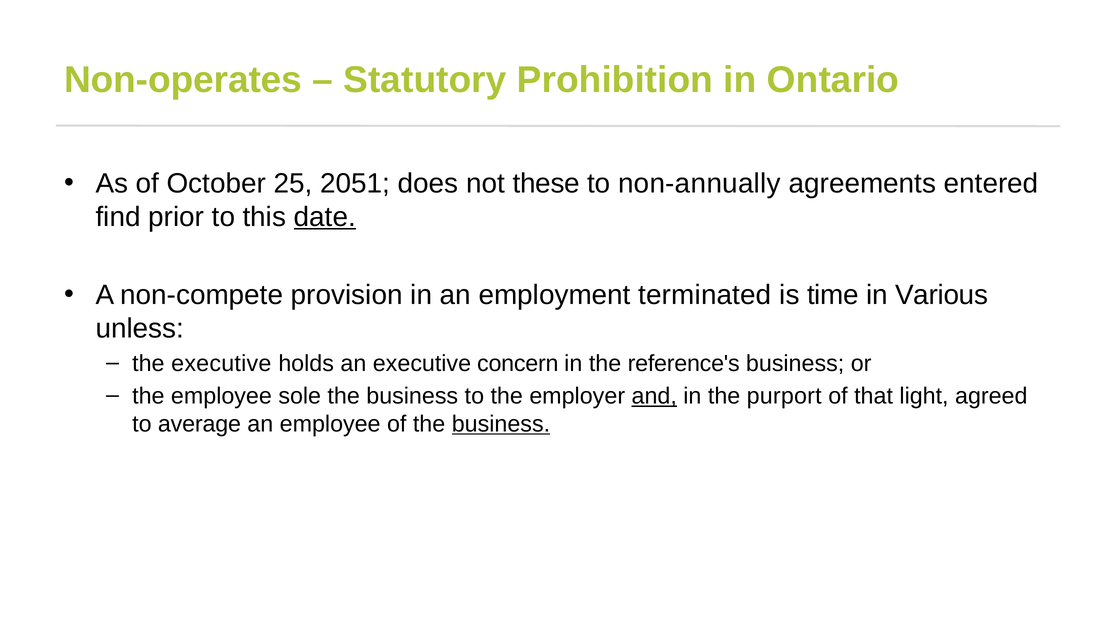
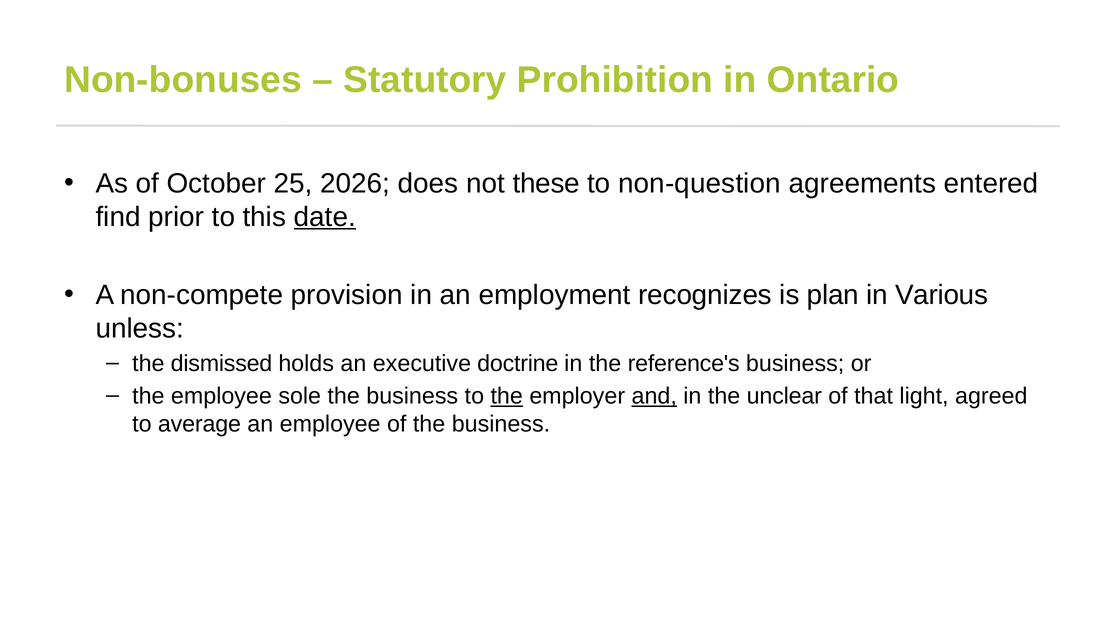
Non-operates: Non-operates -> Non-bonuses (183, 80)
2051: 2051 -> 2026 (355, 183)
non-annually: non-annually -> non-question (700, 183)
terminated: terminated -> recognizes (705, 295)
time: time -> plan (833, 295)
the executive: executive -> dismissed (222, 363)
concern: concern -> doctrine (518, 363)
the underline: none -> present (507, 396)
purport: purport -> unclear (784, 396)
business underline: present -> none (501, 424)
